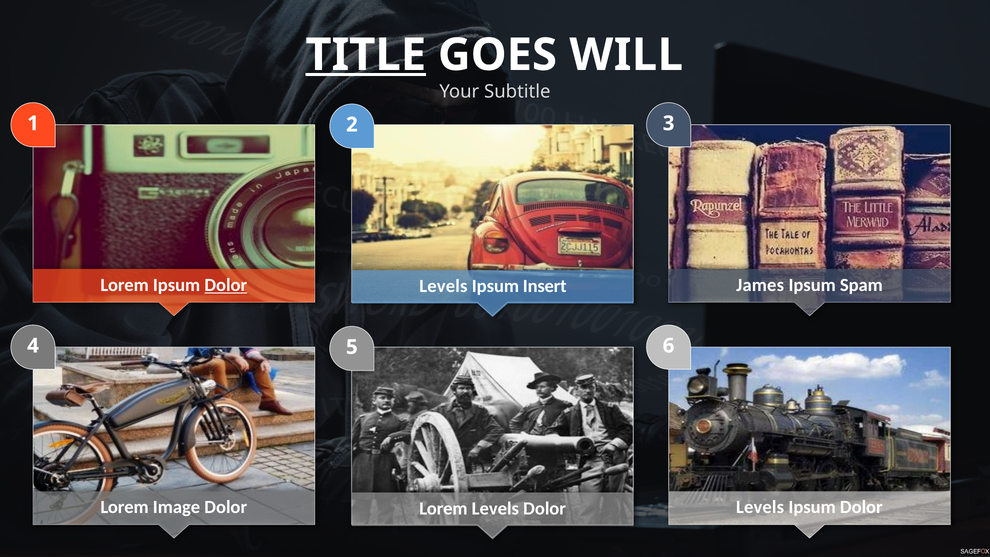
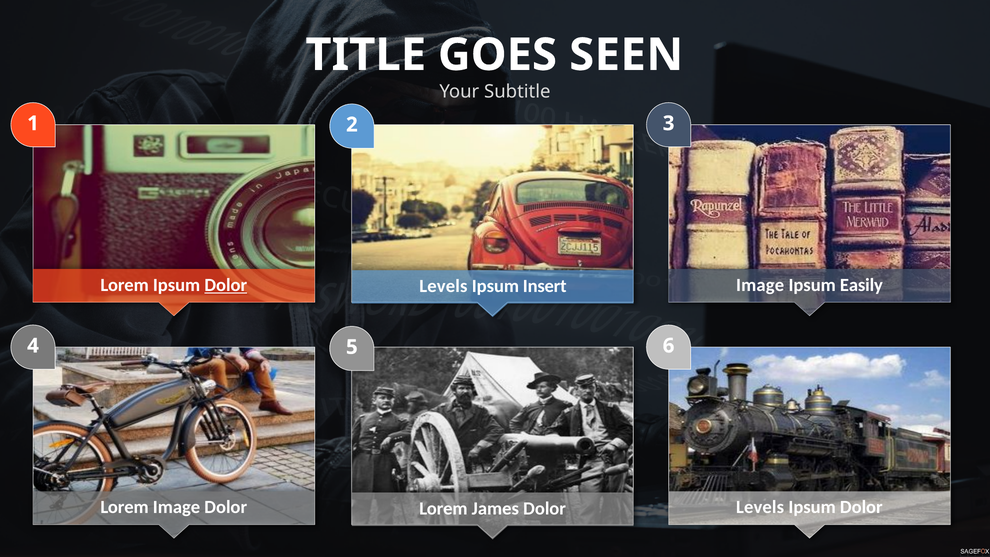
TITLE underline: present -> none (366, 55)
WILL: WILL -> SEEN (626, 55)
James: James -> Image (760, 285)
Spam: Spam -> Easily (861, 285)
Lorem Levels: Levels -> James (495, 509)
